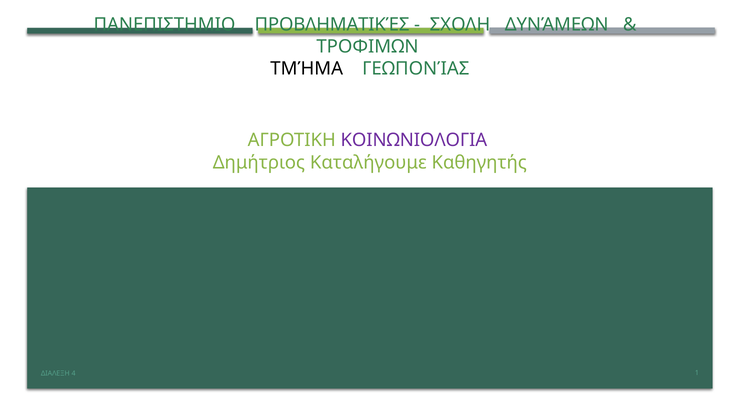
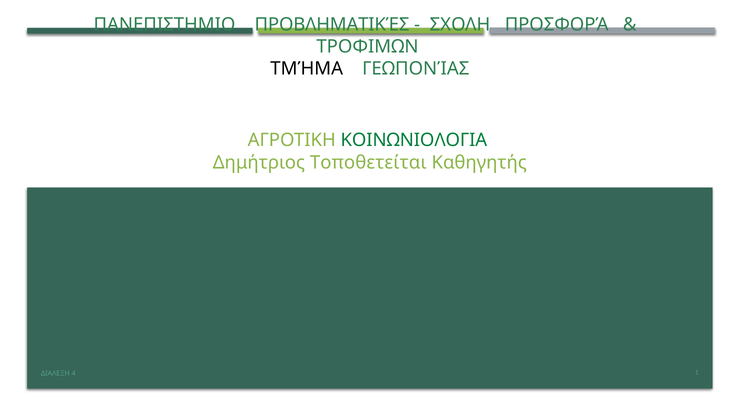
ΔΥΝΆΜΕΩΝ: ΔΥΝΆΜΕΩΝ -> ΠΡΟΣΦΟΡΆ (557, 24)
ΚΟΙΝΩΝΙΟΛΟΓΙΑ colour: purple -> green (414, 140)
Καταλήγουμε: Καταλήγουμε -> Τοποθετείται (368, 163)
